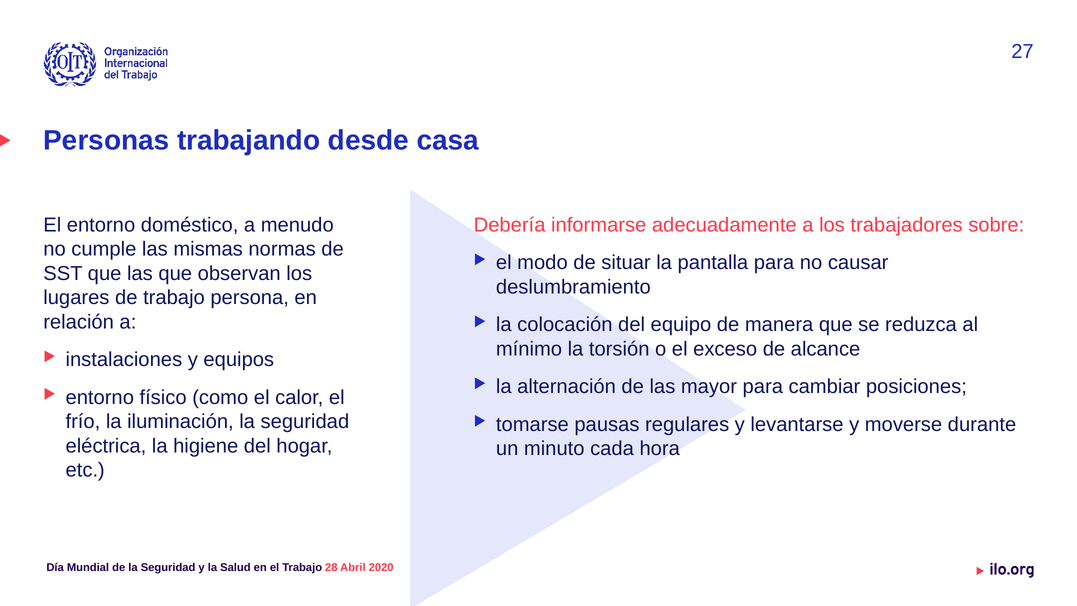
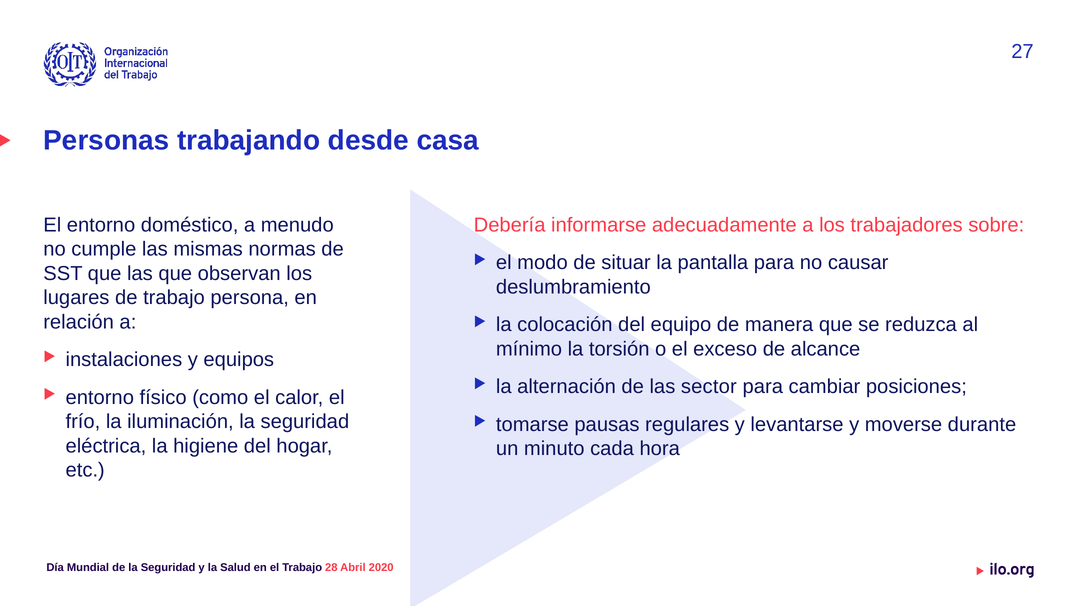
mayor: mayor -> sector (709, 387)
